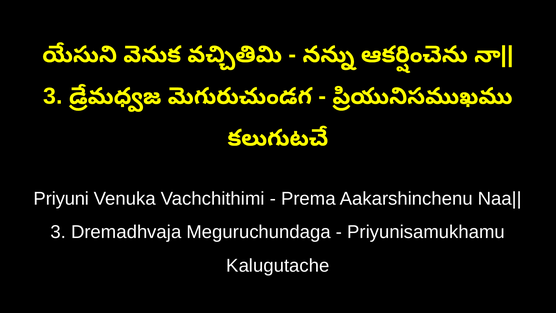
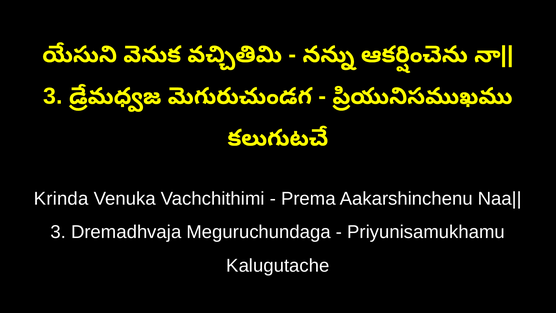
Priyuni: Priyuni -> Krinda (61, 199)
